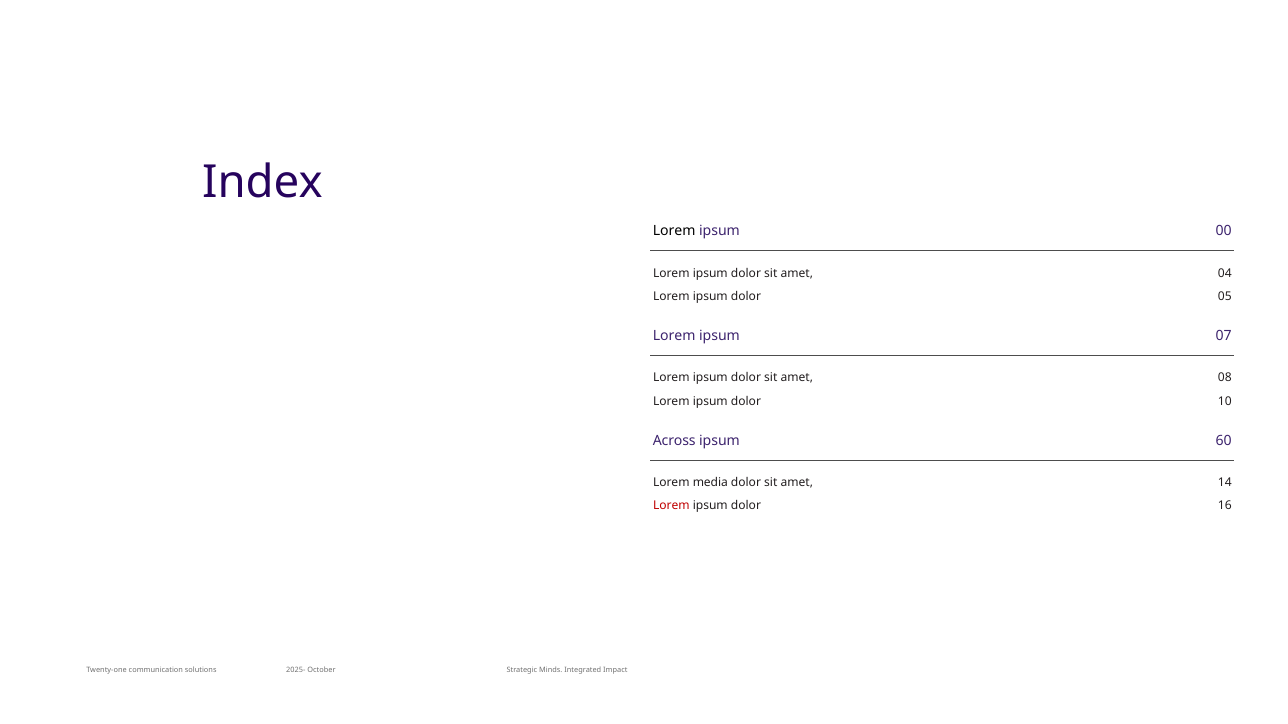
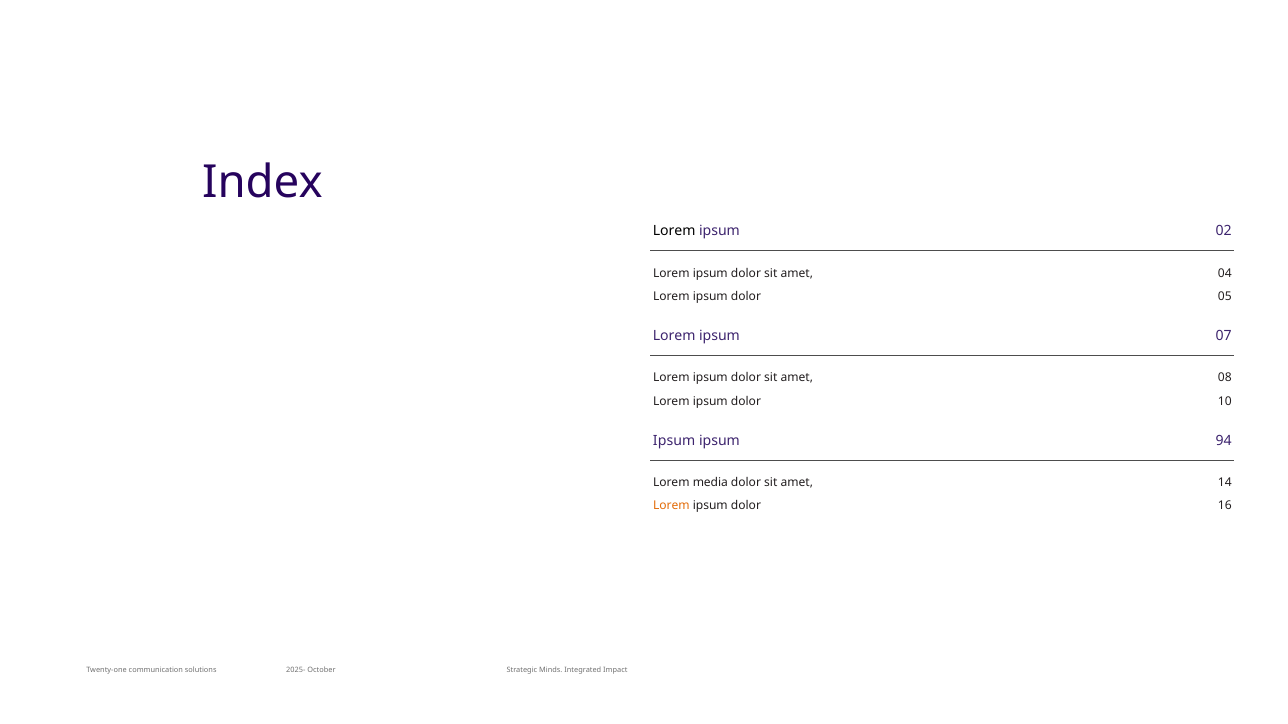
00: 00 -> 02 (1224, 231)
Across: Across -> Ipsum (674, 441)
60: 60 -> 94 (1224, 441)
Lorem colour: red -> orange (671, 506)
